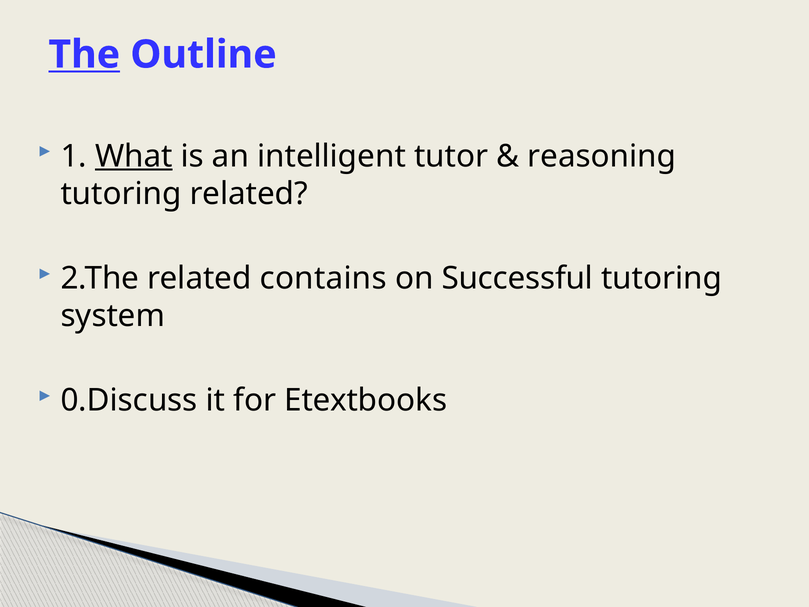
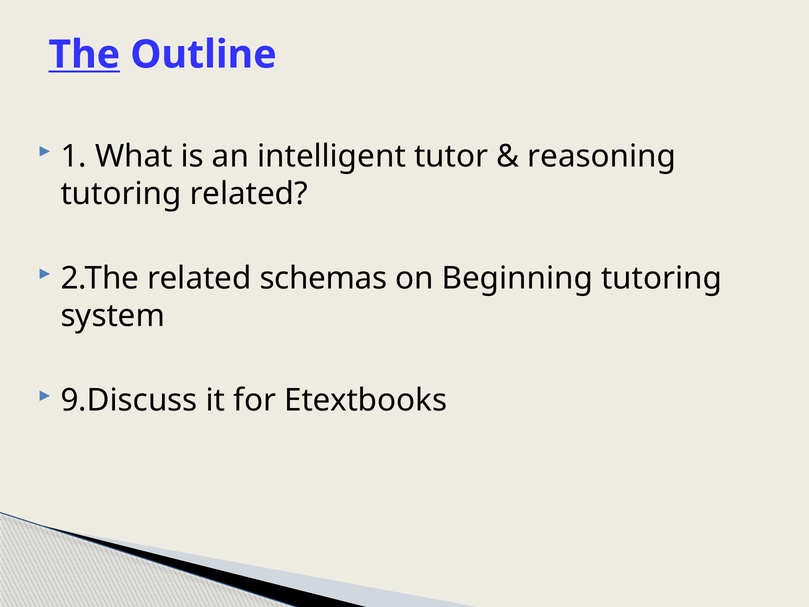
What underline: present -> none (134, 156)
contains: contains -> schemas (324, 278)
Successful: Successful -> Beginning (517, 278)
0.Discuss: 0.Discuss -> 9.Discuss (129, 400)
